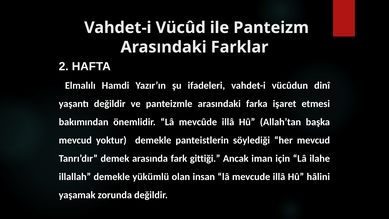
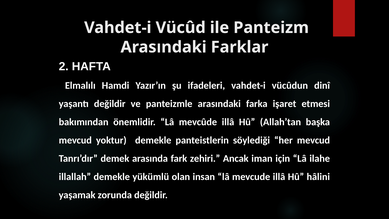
gittiği: gittiği -> zehiri (205, 158)
